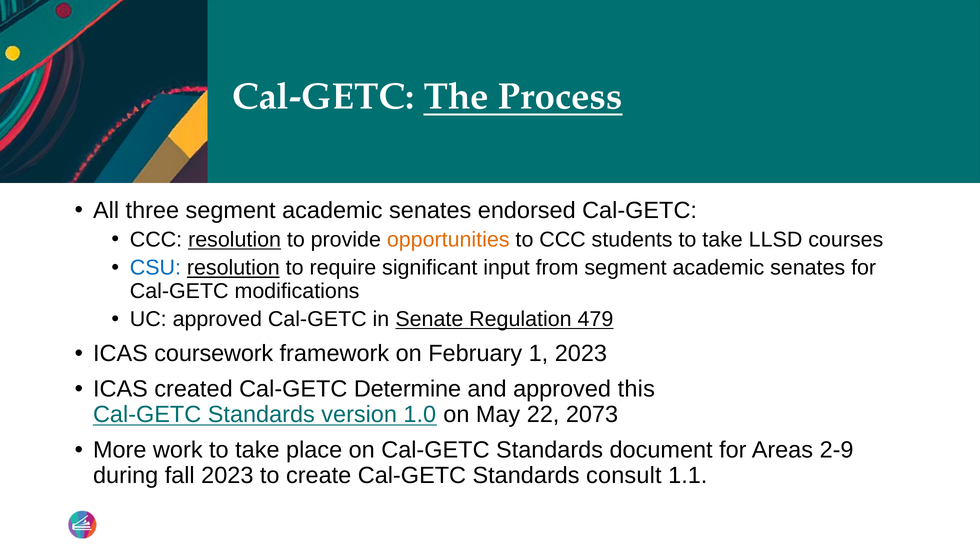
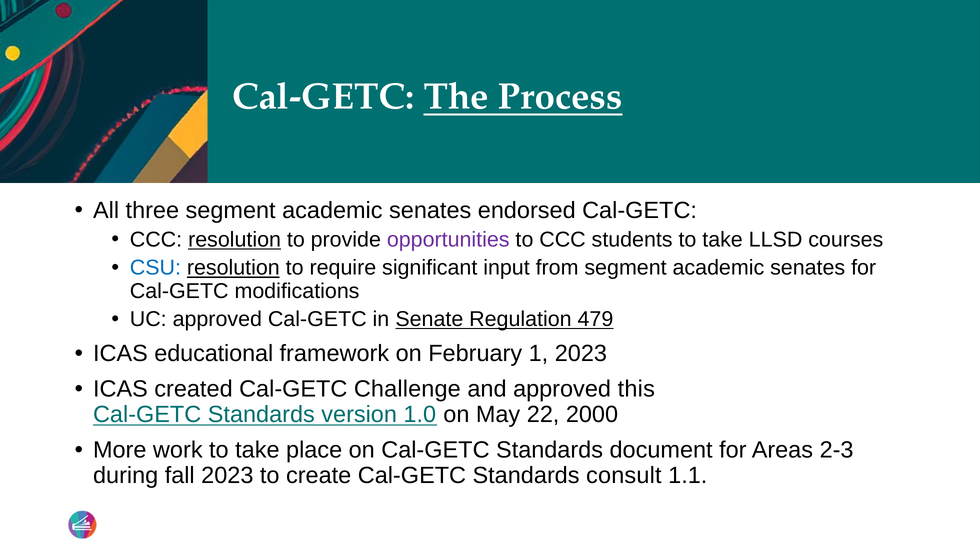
opportunities colour: orange -> purple (448, 240)
coursework: coursework -> educational (214, 354)
Determine: Determine -> Challenge (407, 389)
2073: 2073 -> 2000 (592, 415)
2-9: 2-9 -> 2-3 (837, 450)
